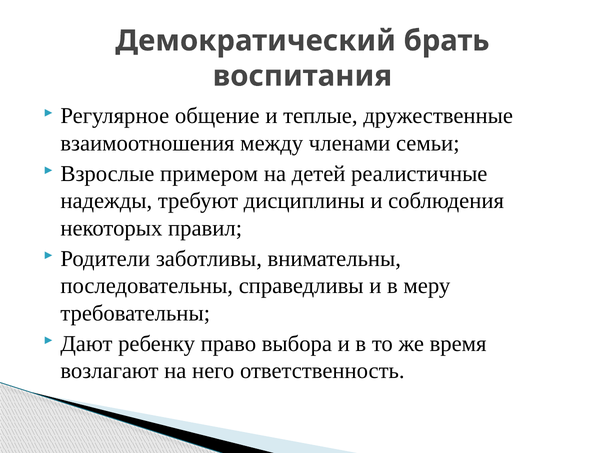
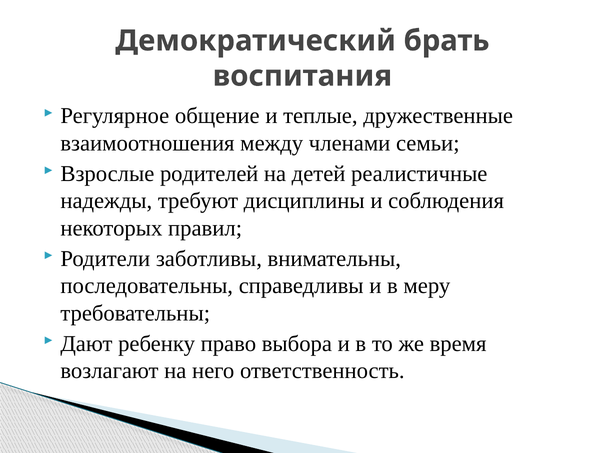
примером: примером -> родителей (209, 174)
